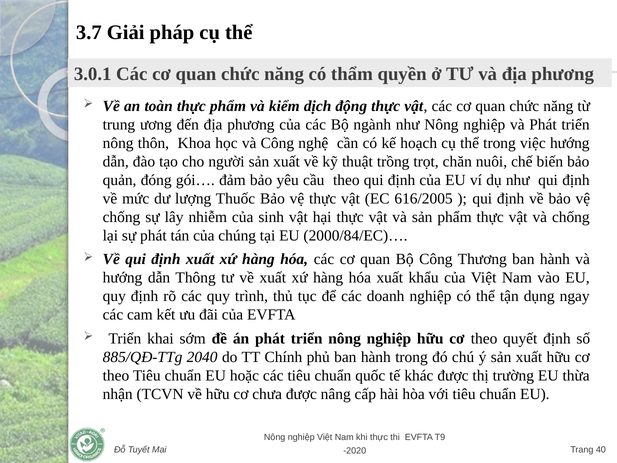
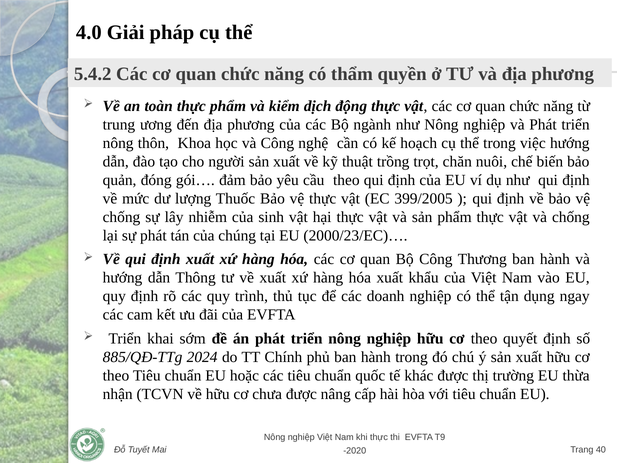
3.7: 3.7 -> 4.0 (89, 32)
3.0.1: 3.0.1 -> 5.4.2 (93, 74)
616/2005: 616/2005 -> 399/2005 (424, 198)
2000/84/EC)…: 2000/84/EC)… -> 2000/23/EC)… (356, 235)
2040: 2040 -> 2024 (202, 357)
